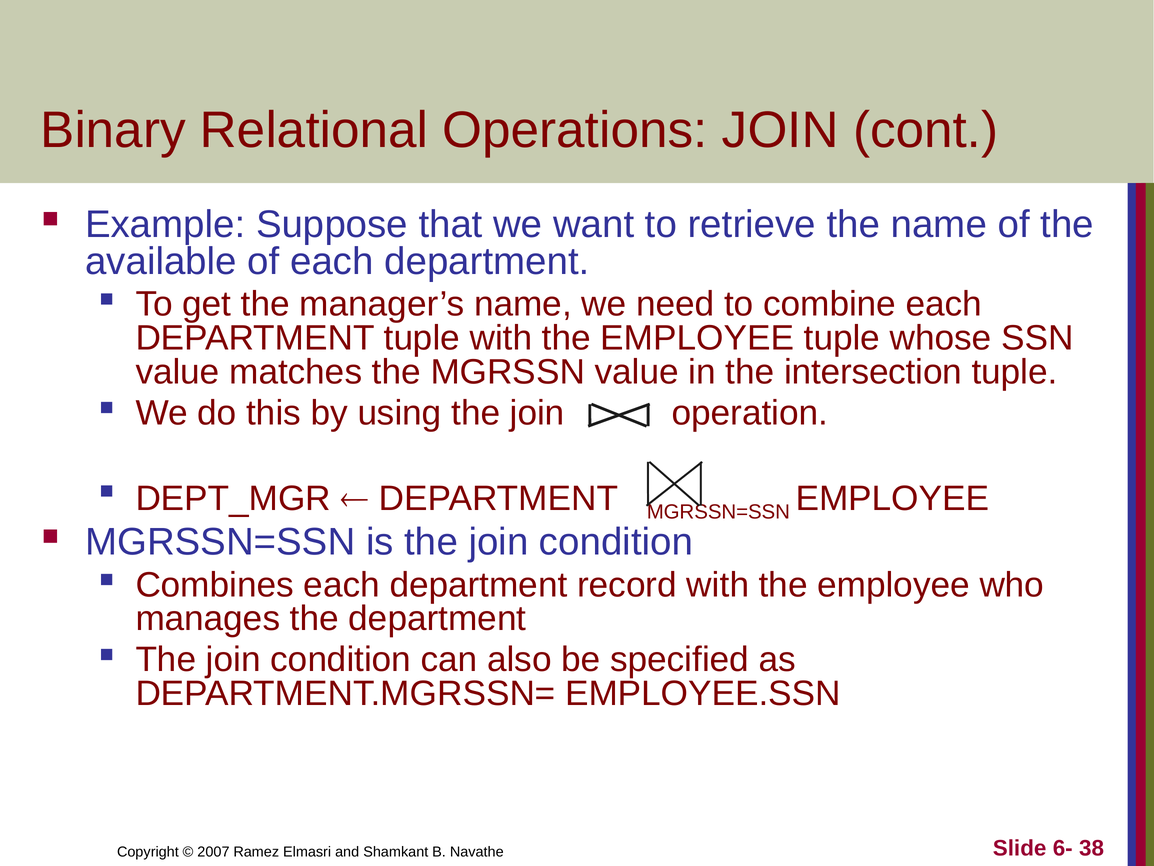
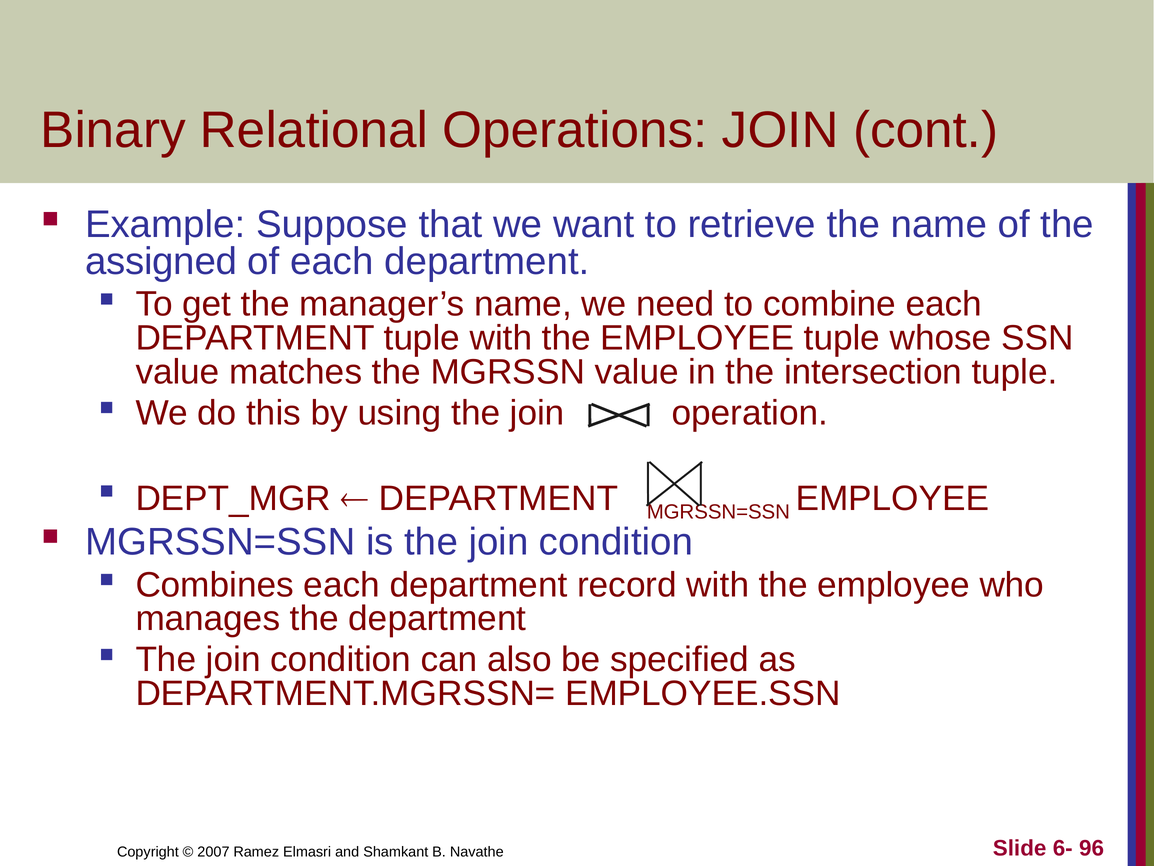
available: available -> assigned (161, 261)
38: 38 -> 96 (1092, 848)
